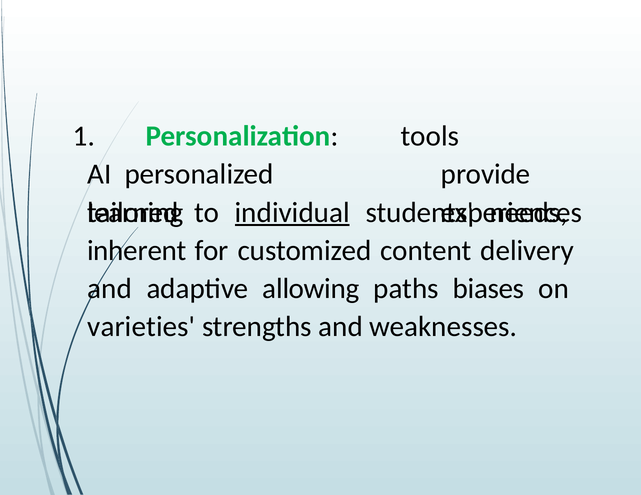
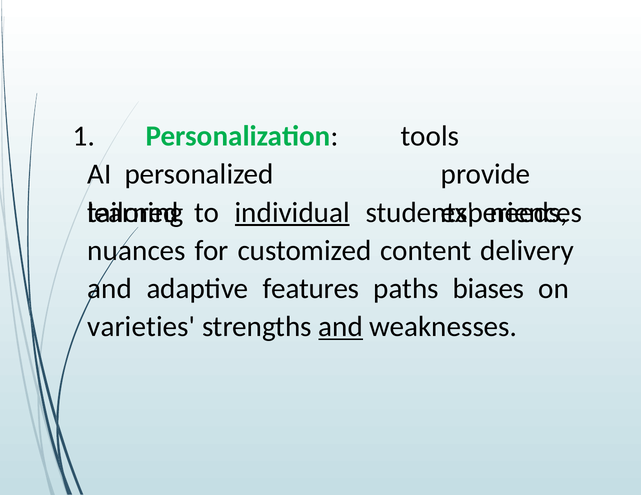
inherent: inherent -> nuances (137, 251)
allowing: allowing -> features (311, 289)
and underline: none -> present (341, 327)
